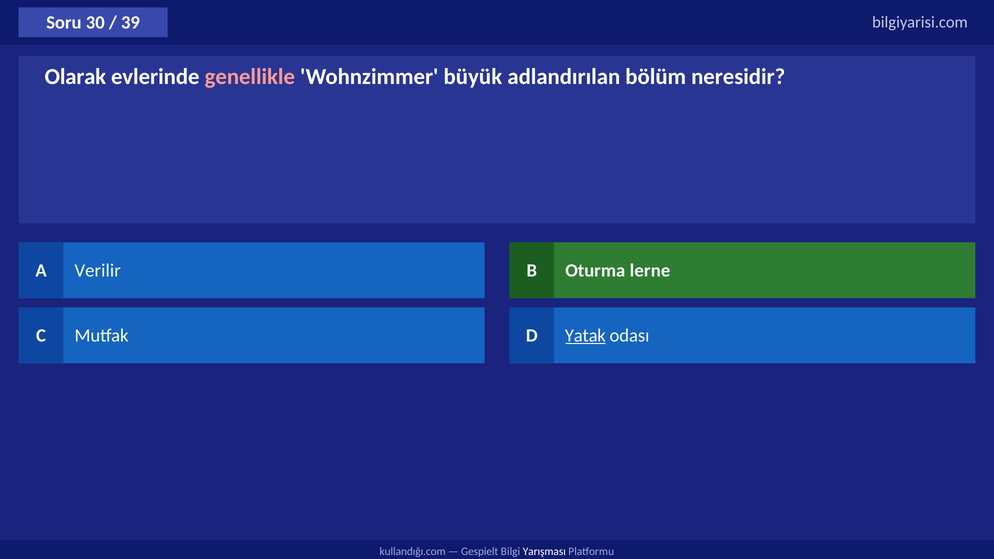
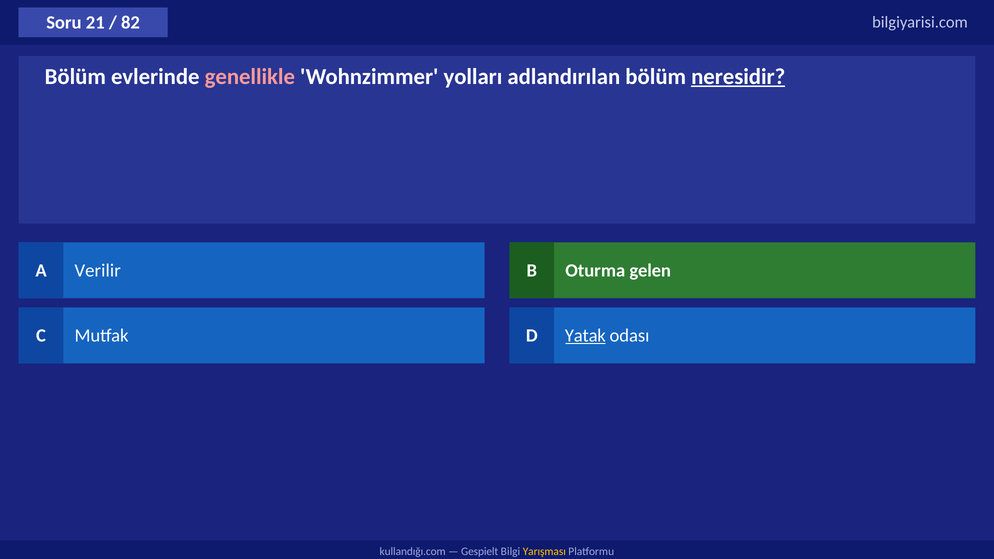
30: 30 -> 21 (95, 23)
39: 39 -> 82 (130, 23)
Olarak: Olarak -> Bölüm (75, 77)
büyük: büyük -> yolları (473, 77)
neresidir underline: none -> present (738, 77)
lerne: lerne -> gelen (650, 271)
Yarışması colour: white -> yellow (544, 551)
